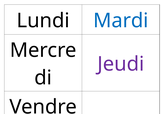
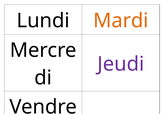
Mardi colour: blue -> orange (121, 21)
